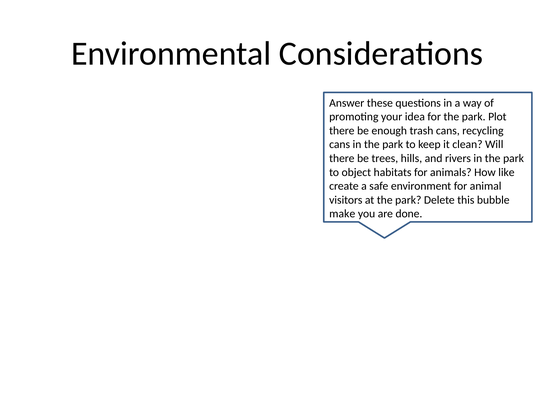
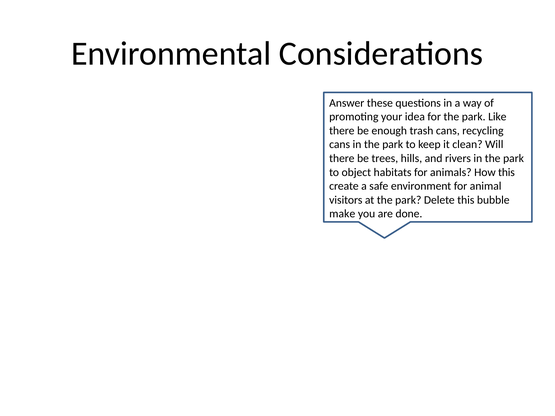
Plot: Plot -> Like (497, 117)
How like: like -> this (506, 172)
